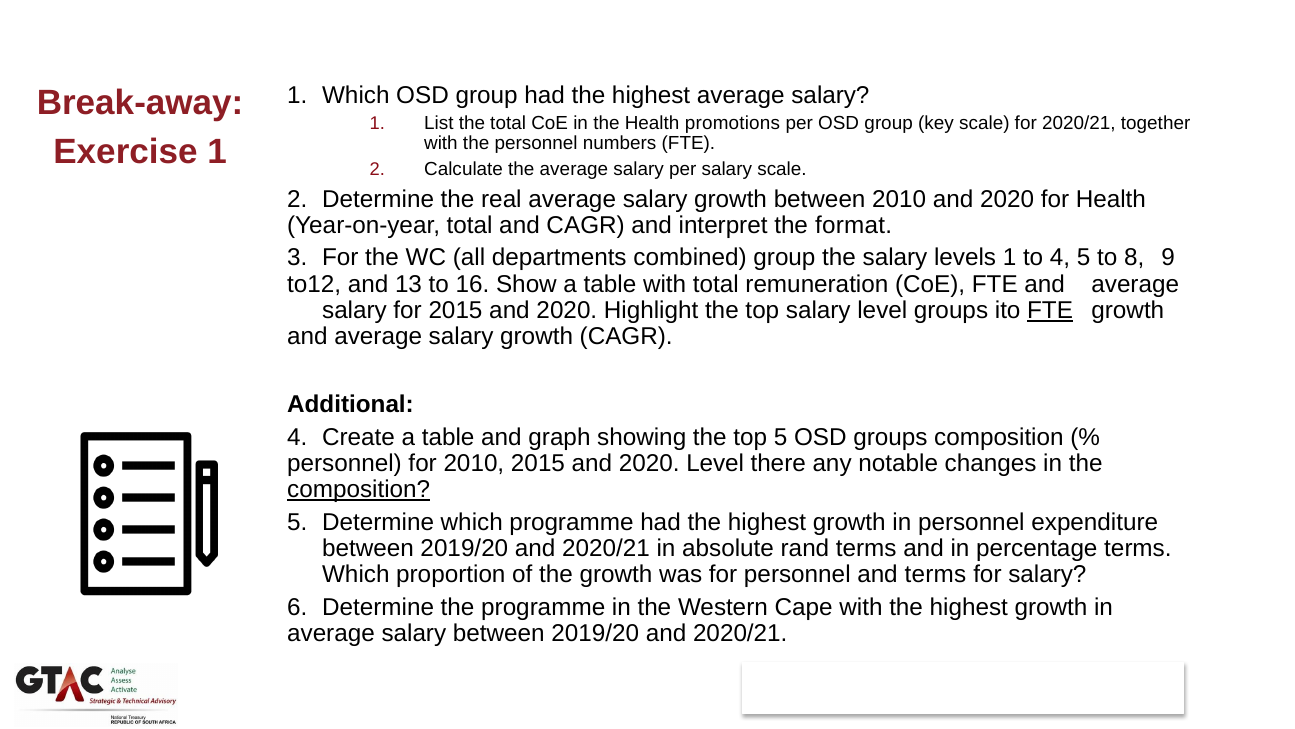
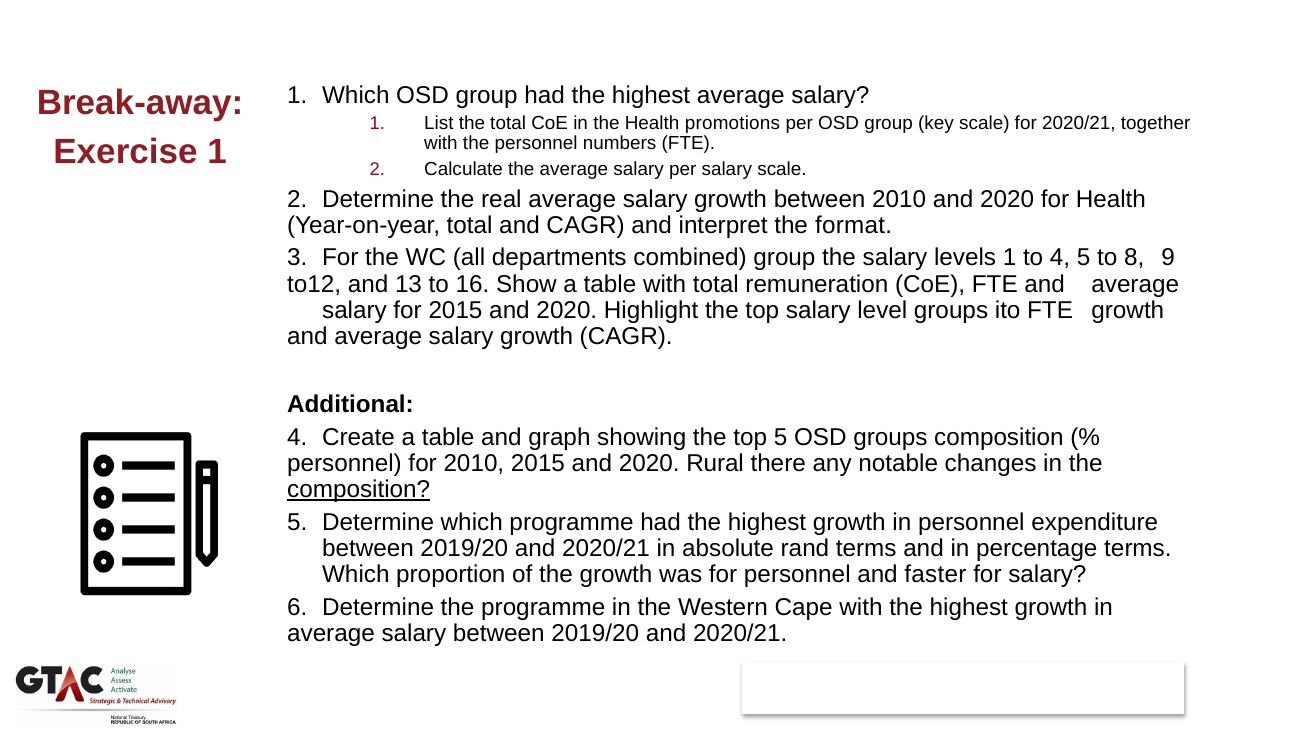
FTE underline: present -> none (1050, 310)
2020 Level: Level -> Rural (715, 463)
and terms: terms -> faster (935, 574)
